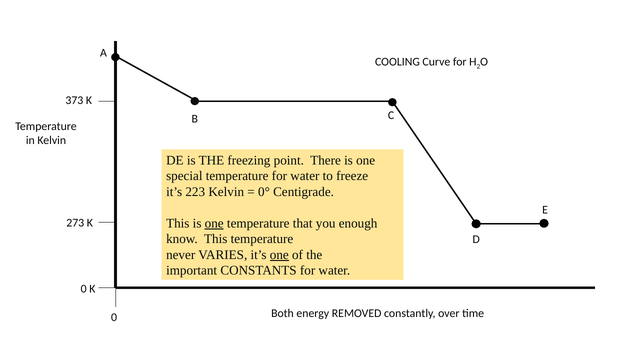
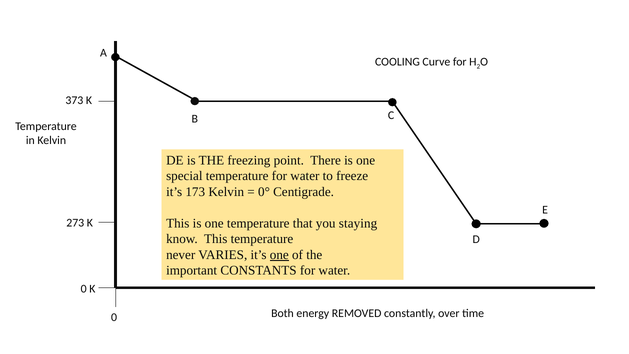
223: 223 -> 173 (195, 192)
one underline: present -> none (214, 223)
enough: enough -> staying (358, 223)
